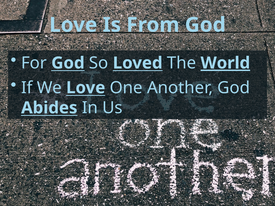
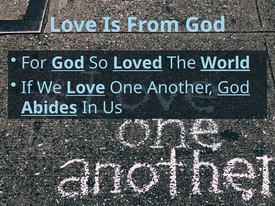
God underline: none -> present (234, 88)
